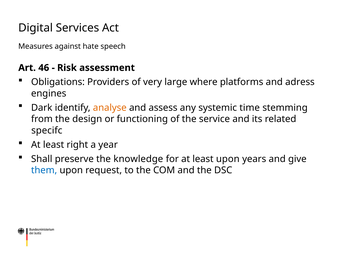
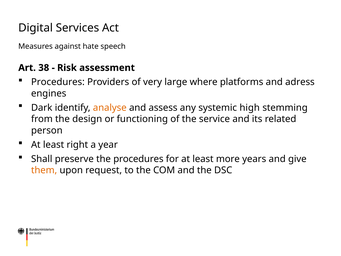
46: 46 -> 38 (44, 68)
Obligations: Obligations -> Procedures (58, 82)
time: time -> high (250, 108)
specifc: specifc -> person (47, 130)
the knowledge: knowledge -> procedures (138, 159)
least upon: upon -> more (228, 159)
them colour: blue -> orange (44, 170)
